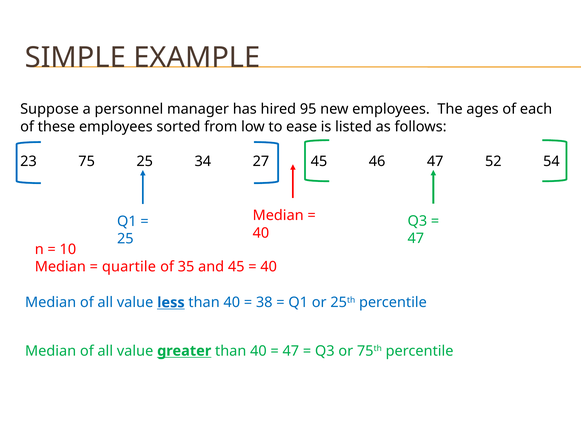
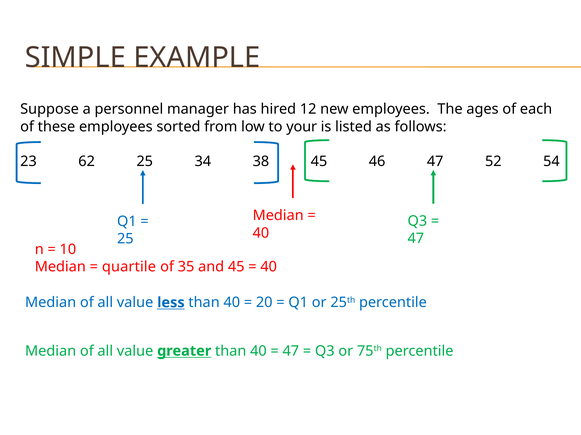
95: 95 -> 12 (308, 109)
ease: ease -> your (302, 127)
75: 75 -> 62 (87, 162)
27: 27 -> 38 (261, 162)
38: 38 -> 20 (264, 303)
